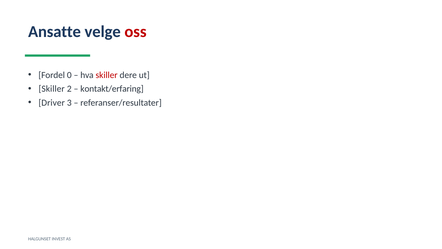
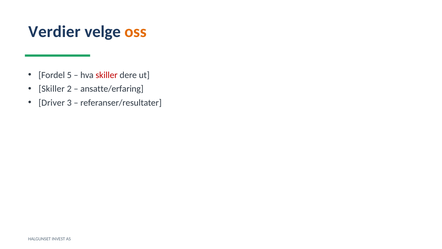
Ansatte: Ansatte -> Verdier (54, 32)
oss colour: red -> orange (135, 32)
0: 0 -> 5 (69, 75)
kontakt/erfaring: kontakt/erfaring -> ansatte/erfaring (112, 89)
